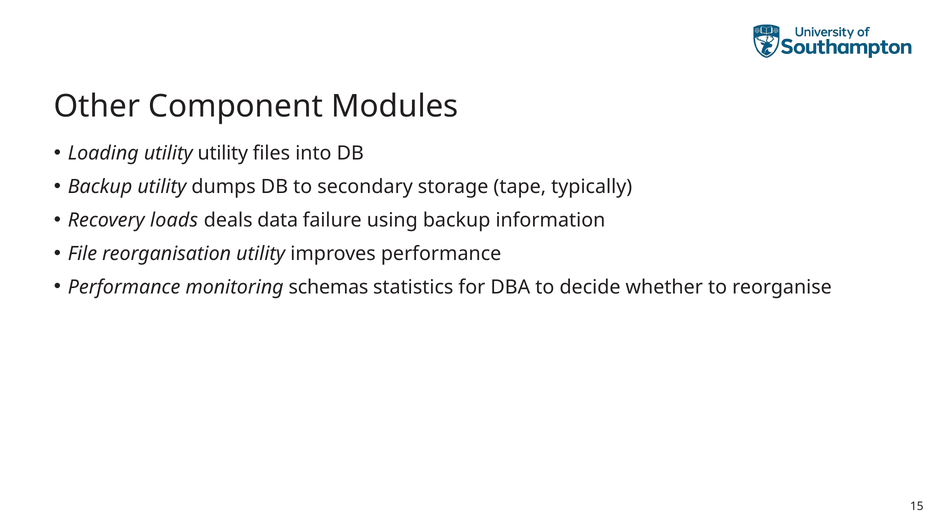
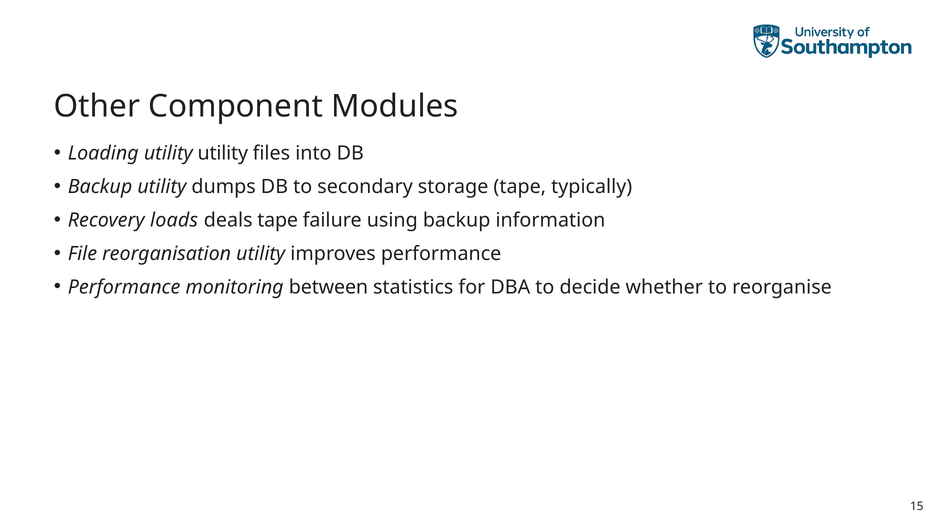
deals data: data -> tape (278, 220)
schemas: schemas -> between (328, 287)
